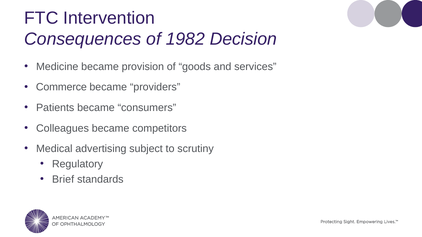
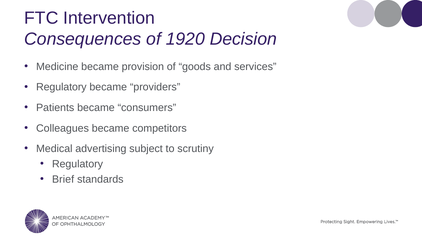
1982: 1982 -> 1920 (185, 39)
Commerce: Commerce -> Regulatory (61, 87)
